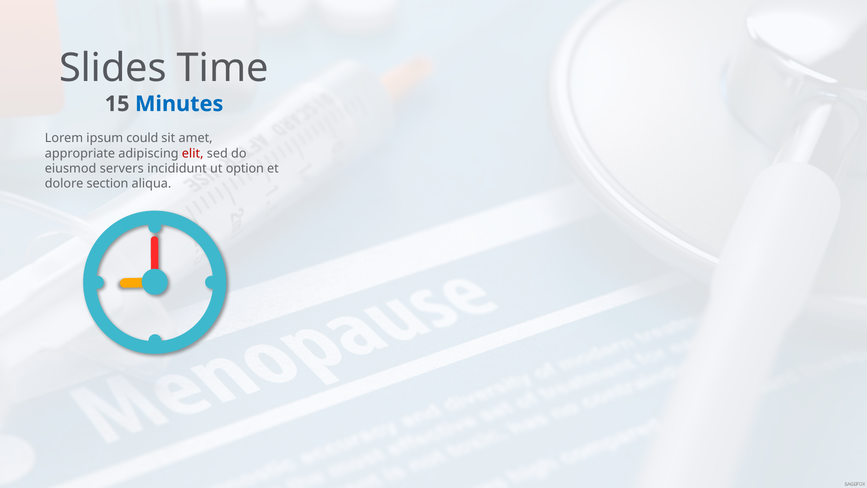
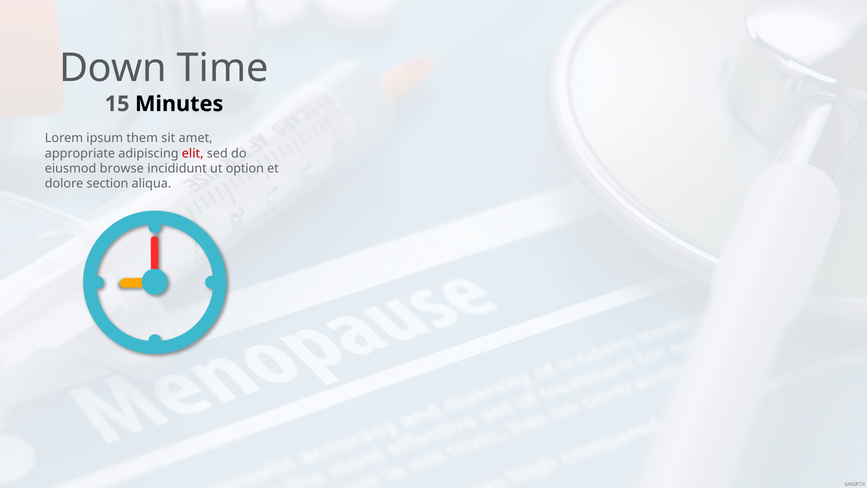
Slides: Slides -> Down (113, 68)
Minutes colour: blue -> black (179, 104)
could: could -> them (142, 138)
servers: servers -> browse (122, 168)
